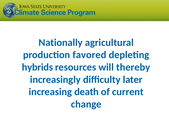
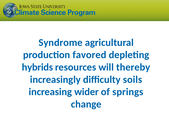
Nationally: Nationally -> Syndrome (61, 43)
later: later -> soils (133, 80)
death: death -> wider (87, 92)
current: current -> springs (128, 92)
